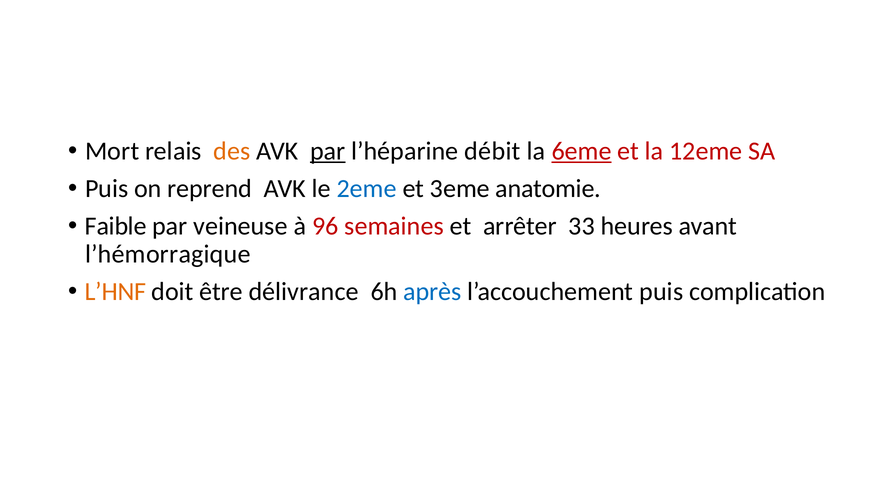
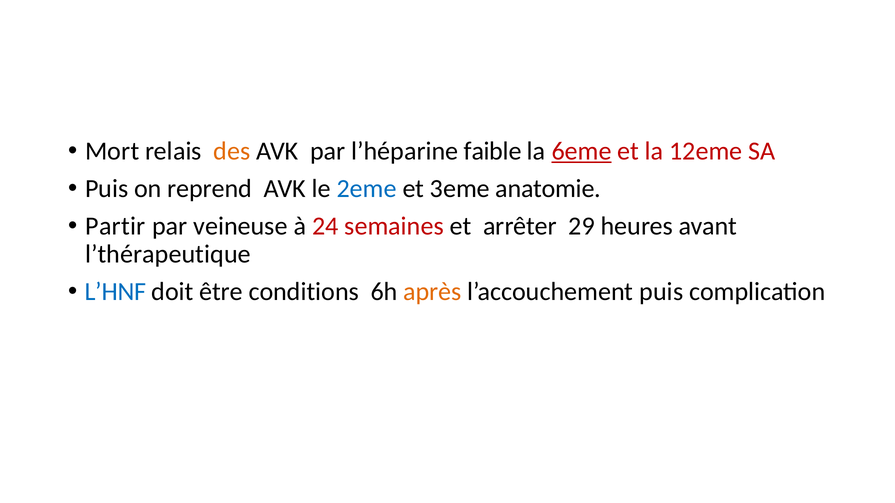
par underline: present -> none (328, 151)
débit: débit -> faible (493, 151)
Faible: Faible -> Partir (115, 226)
96: 96 -> 24 (325, 226)
33: 33 -> 29 (582, 226)
l’hémorragique: l’hémorragique -> l’thérapeutique (168, 255)
L’HNF colour: orange -> blue (115, 292)
délivrance: délivrance -> conditions (304, 292)
après colour: blue -> orange (432, 292)
